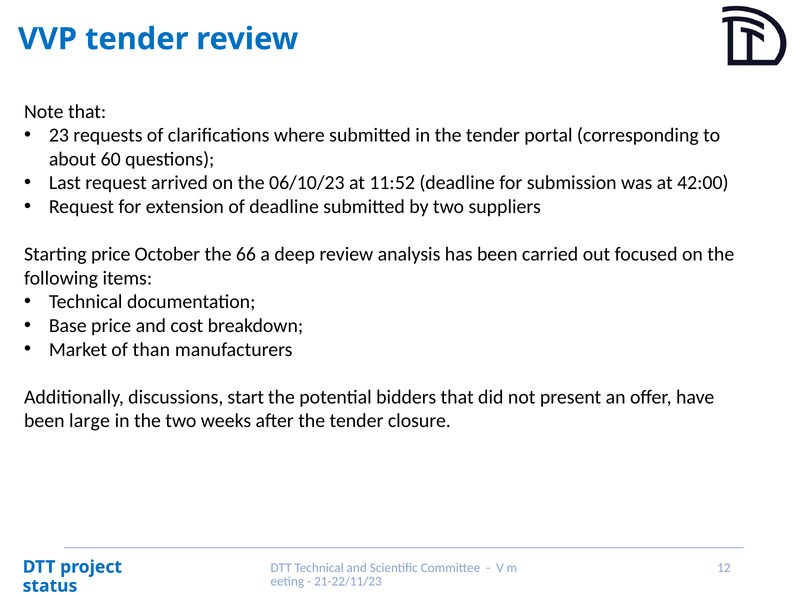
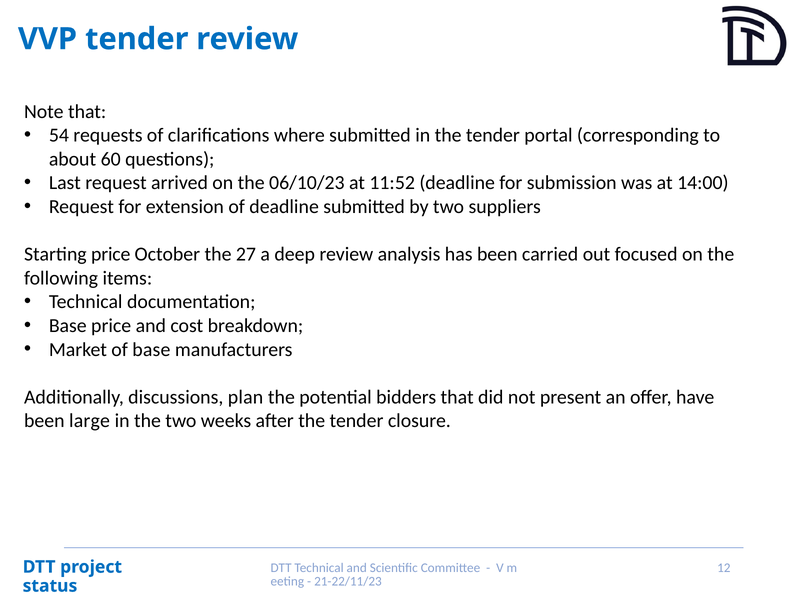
23: 23 -> 54 (59, 135)
42:00: 42:00 -> 14:00 (703, 183)
66: 66 -> 27 (246, 254)
of than: than -> base (151, 349)
start: start -> plan (246, 397)
